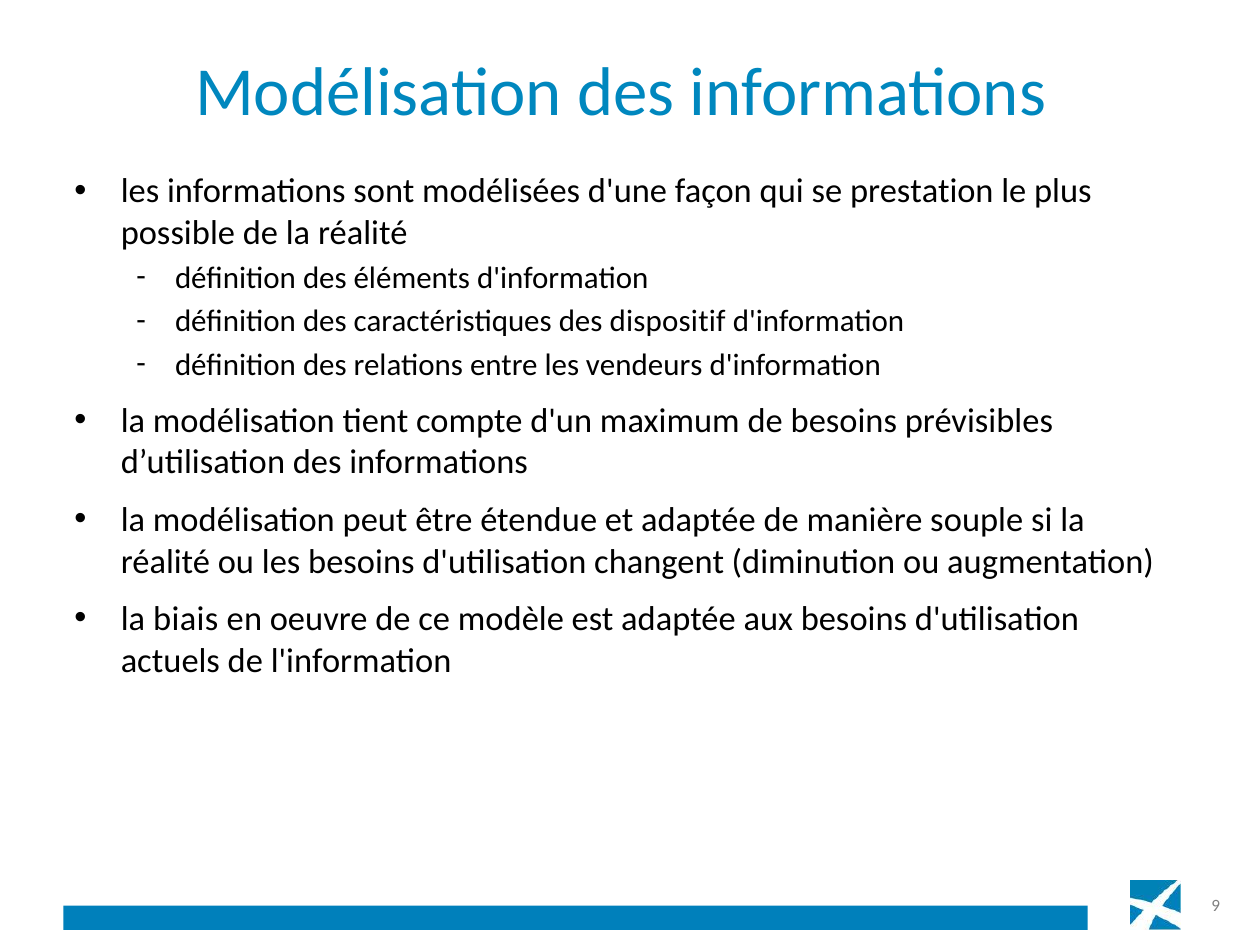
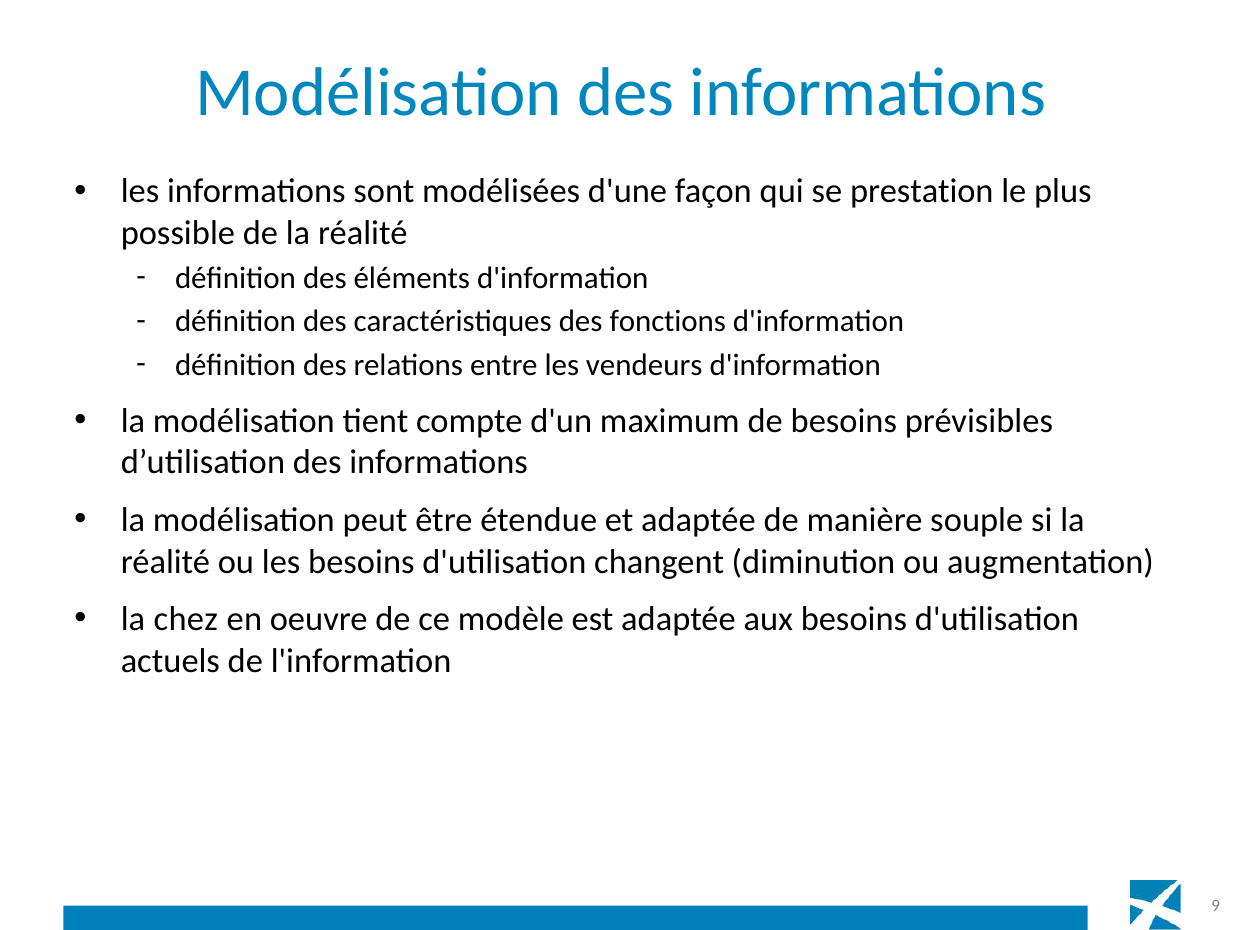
dispositif: dispositif -> fonctions (668, 321)
biais: biais -> chez (186, 619)
